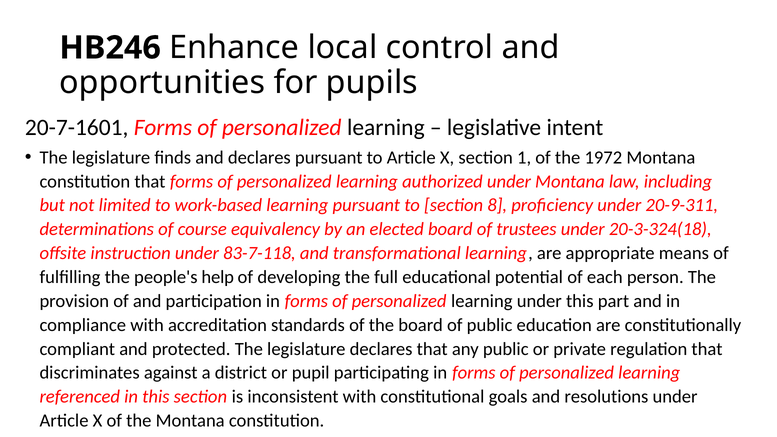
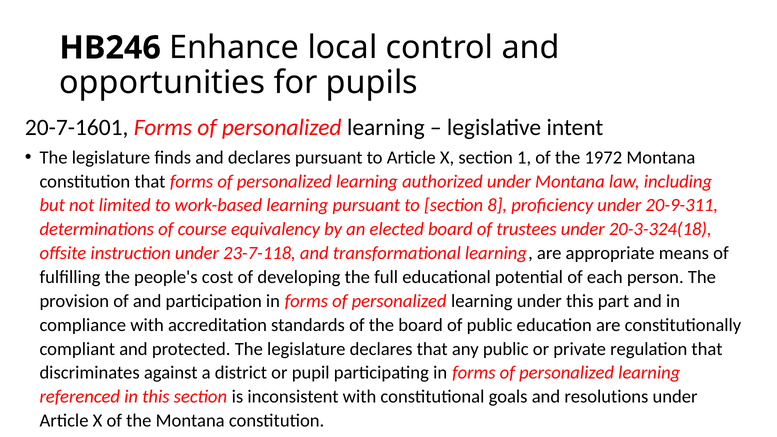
83-7-118: 83-7-118 -> 23-7-118 (259, 253)
help: help -> cost (218, 277)
